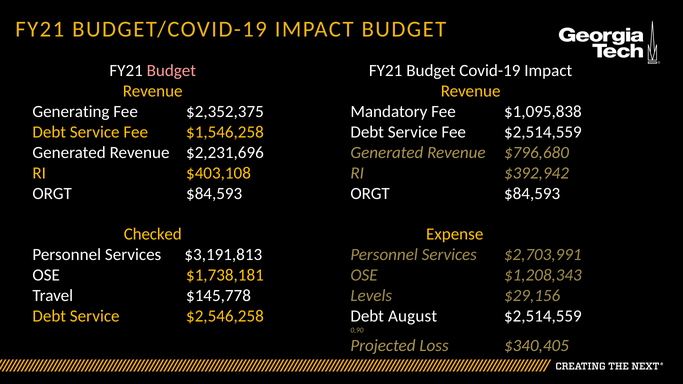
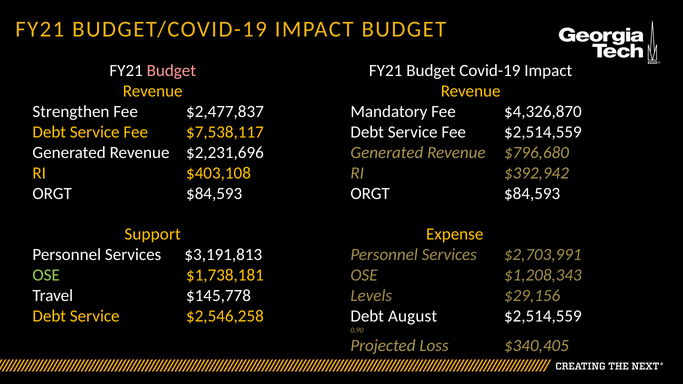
Generating: Generating -> Strengthen (71, 112)
$2,352,375: $2,352,375 -> $2,477,837 (225, 112)
$1,095,838: $1,095,838 -> $4,326,870 (543, 112)
$1,546,258: $1,546,258 -> $7,538,117 (225, 132)
Checked: Checked -> Support (153, 234)
OSE colour: white -> light green (46, 275)
